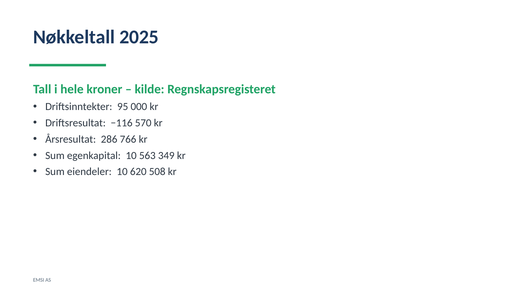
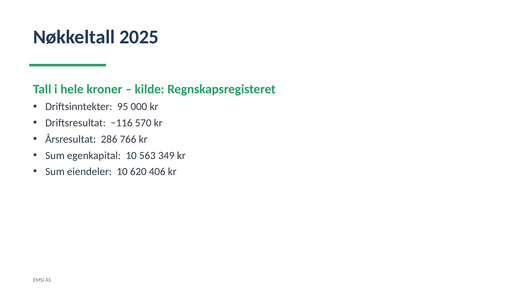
508: 508 -> 406 (157, 172)
